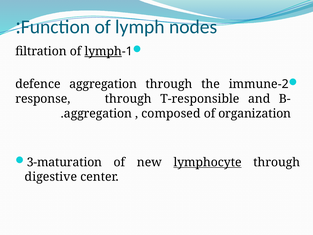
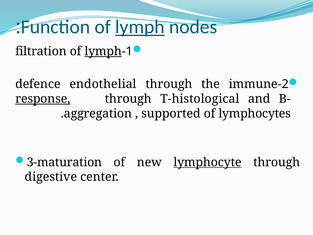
lymph underline: none -> present (140, 27)
aggregation: aggregation -> endothelial (103, 84)
response underline: none -> present (43, 99)
T-responsible: T-responsible -> T-histological (200, 99)
composed: composed -> supported (171, 113)
organization: organization -> lymphocytes (255, 113)
